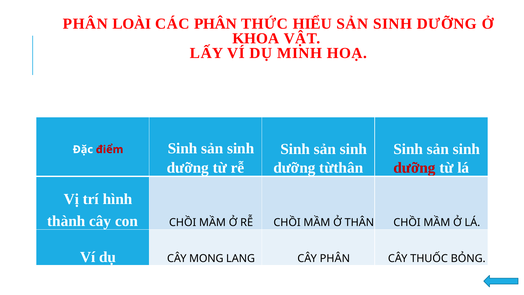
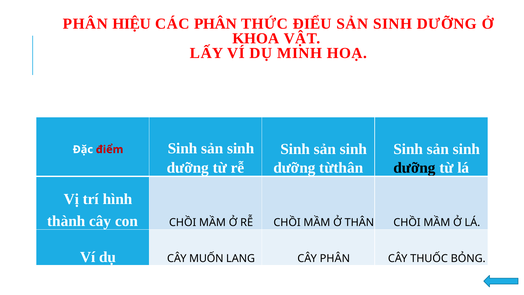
LOÀI: LOÀI -> HIỆU (132, 24)
HIỂU: HIỂU -> ĐIỂU (312, 24)
dưỡng colour: red -> black (414, 168)
MONG: MONG -> MUỐN (206, 258)
